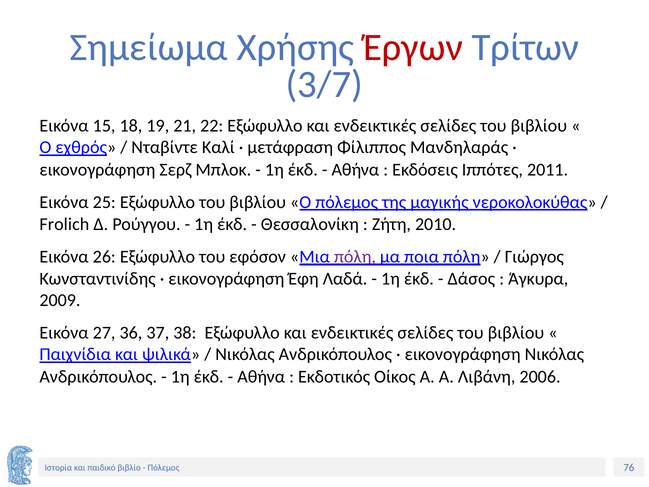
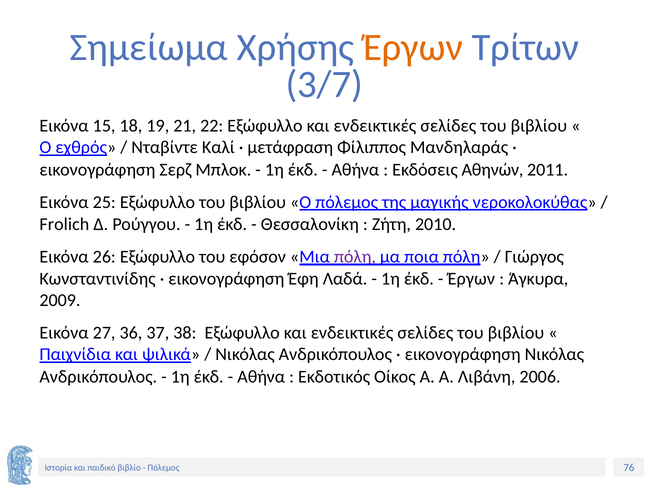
Έργων colour: red -> orange (413, 47)
Ιππότες: Ιππότες -> Αθηνών (493, 170)
Δάσος: Δάσος -> Έργων (471, 279)
